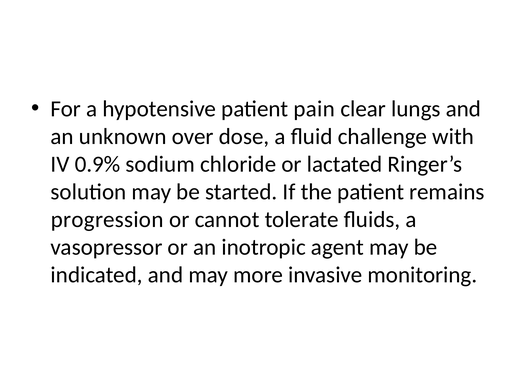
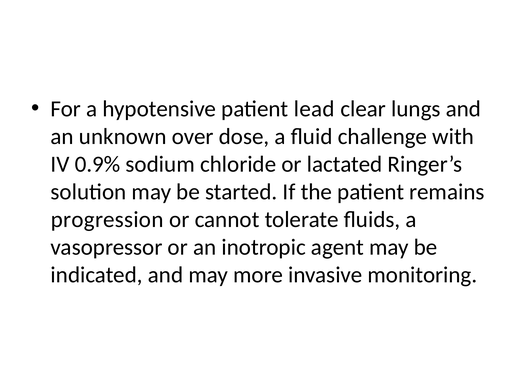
pain: pain -> lead (314, 109)
